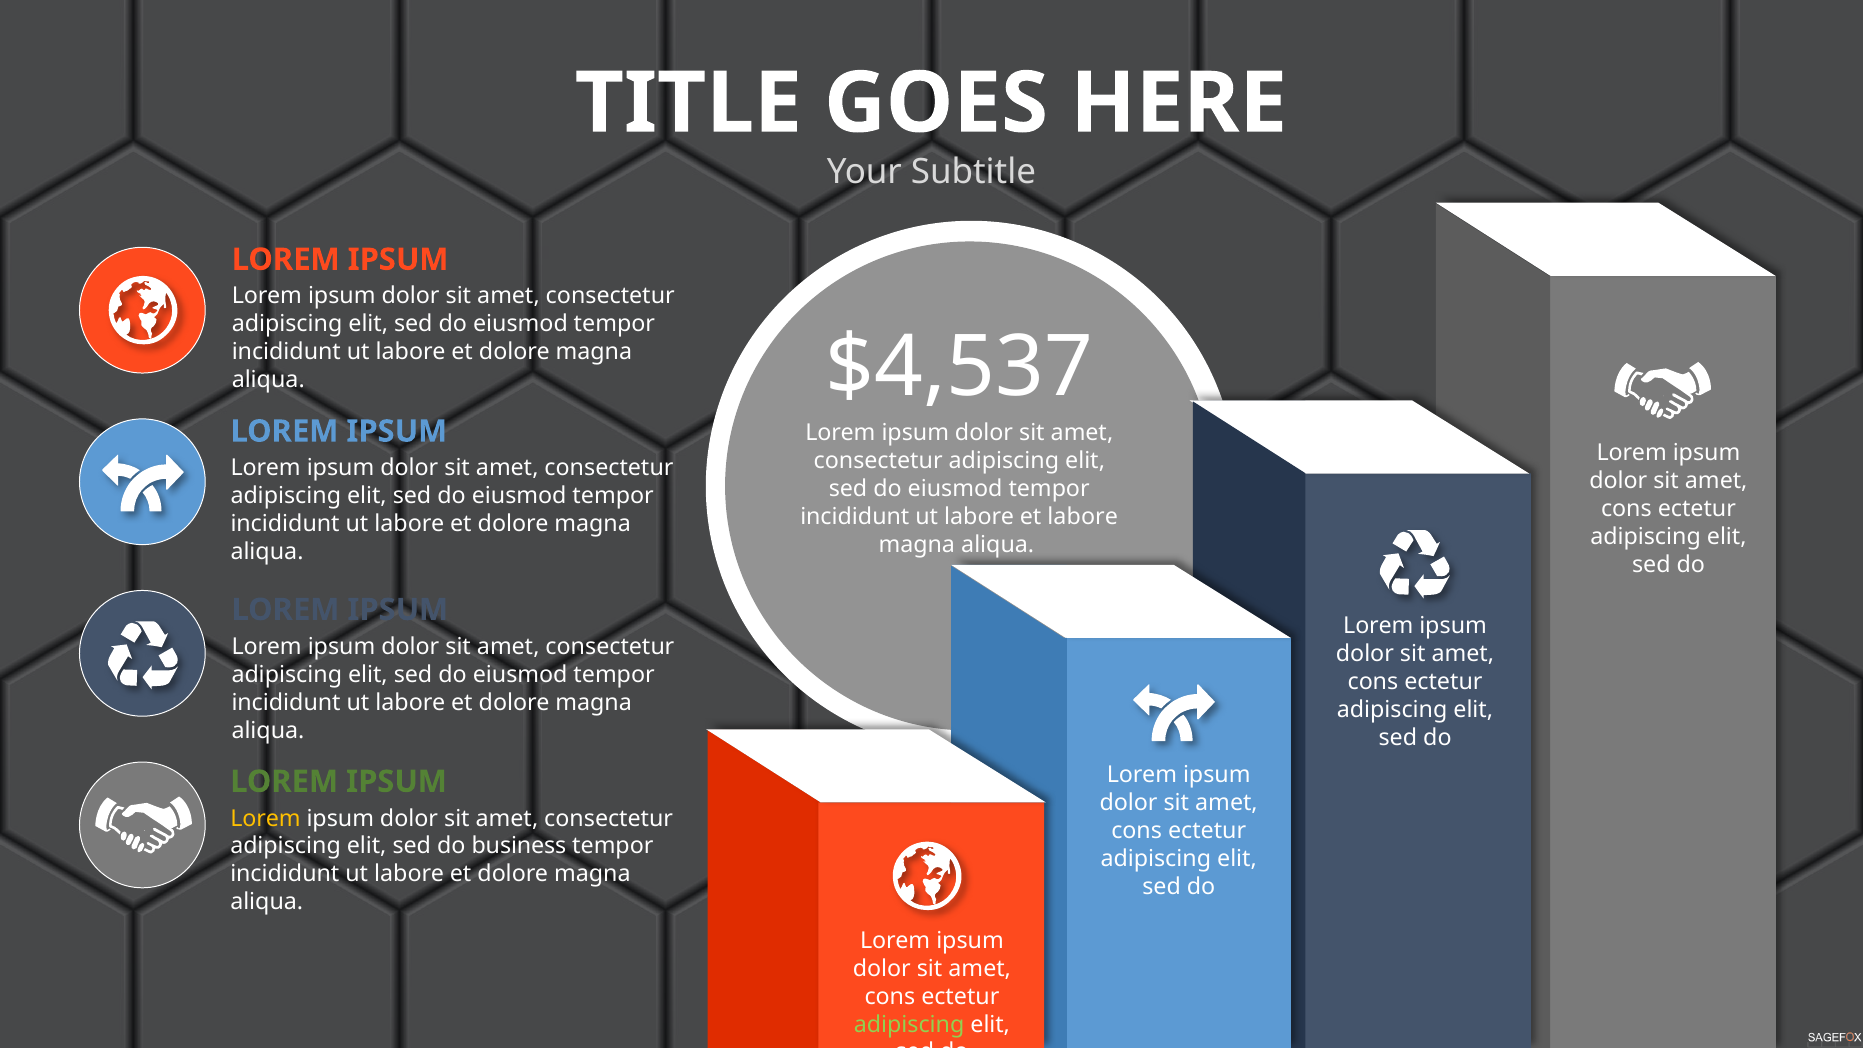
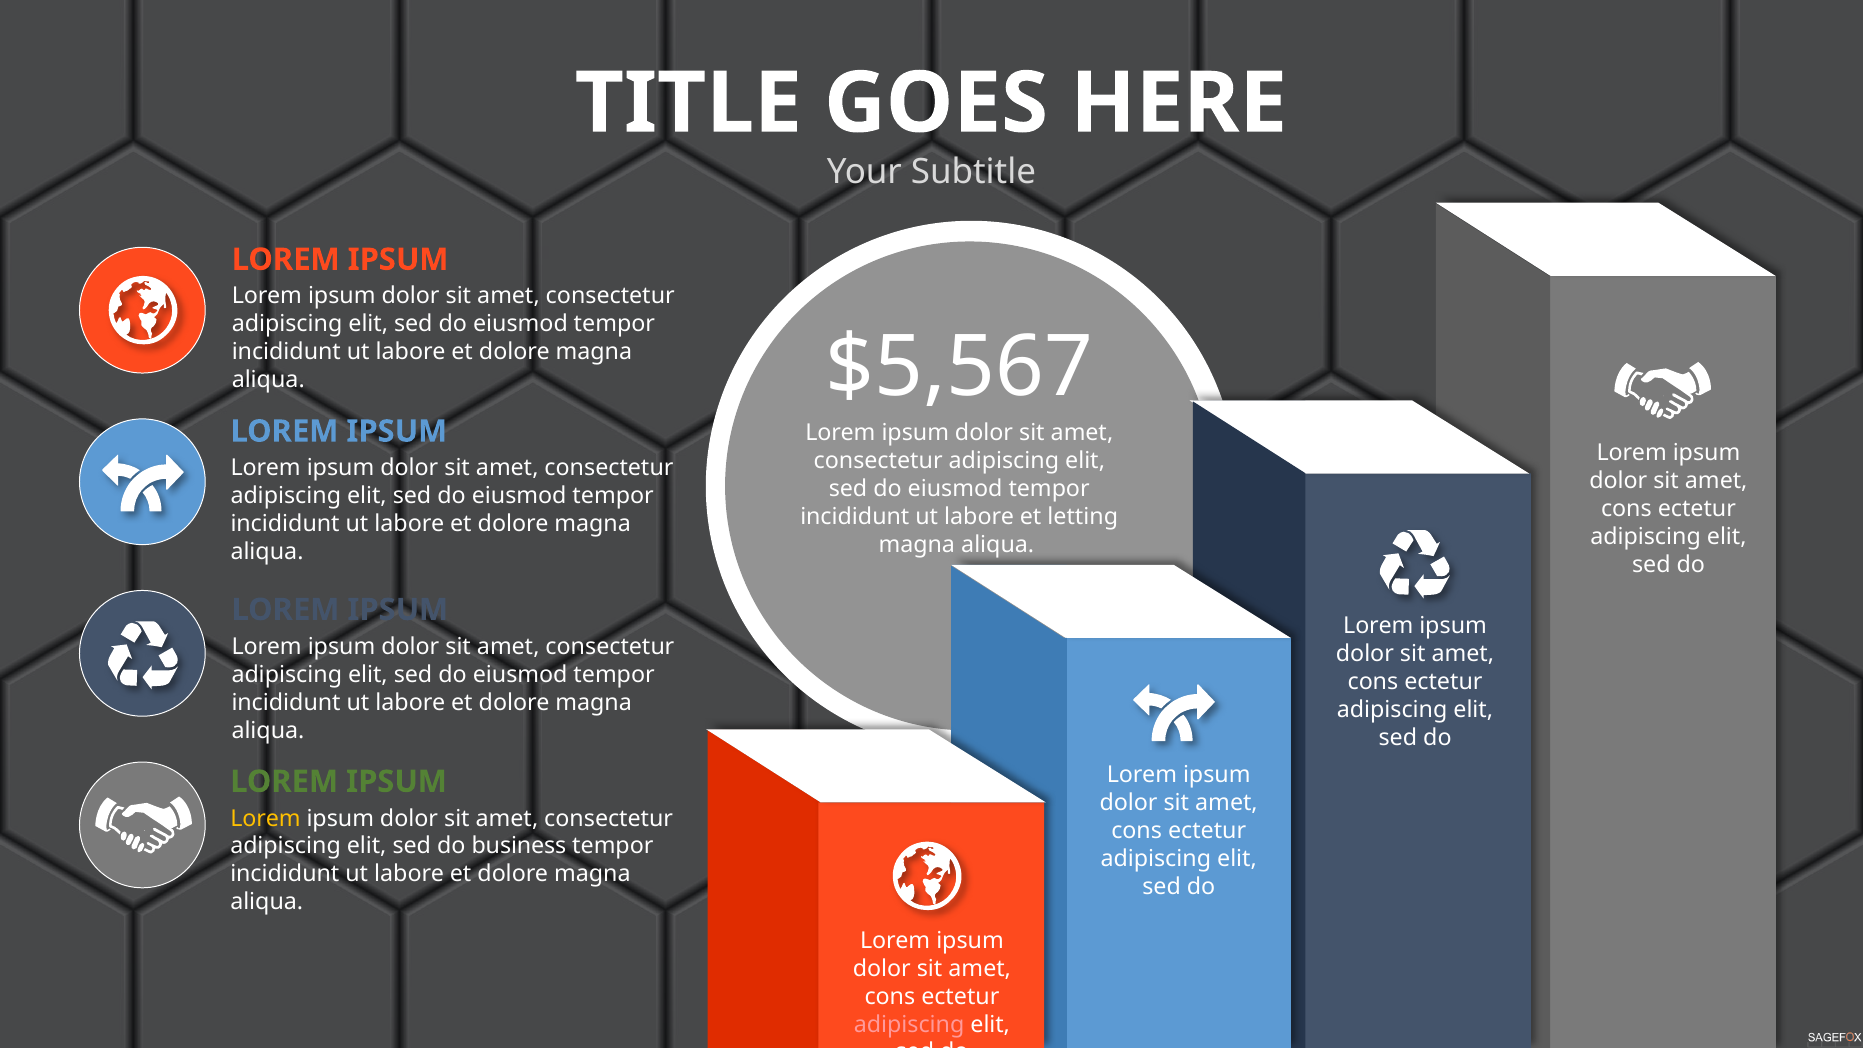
$4,537: $4,537 -> $5,567 (959, 368)
et labore: labore -> letting (1083, 517)
adipiscing colour: light green -> pink (909, 1024)
